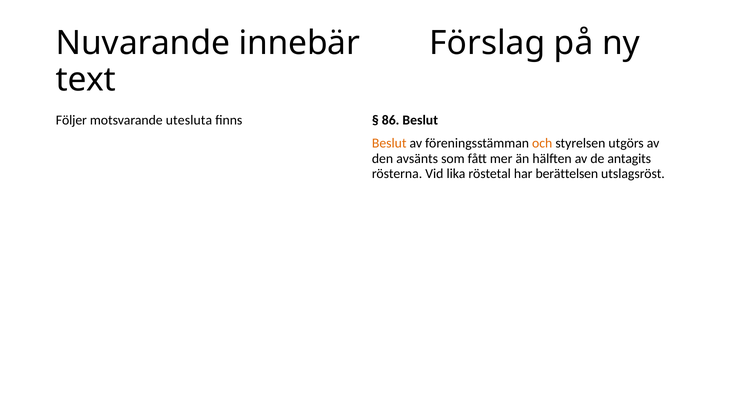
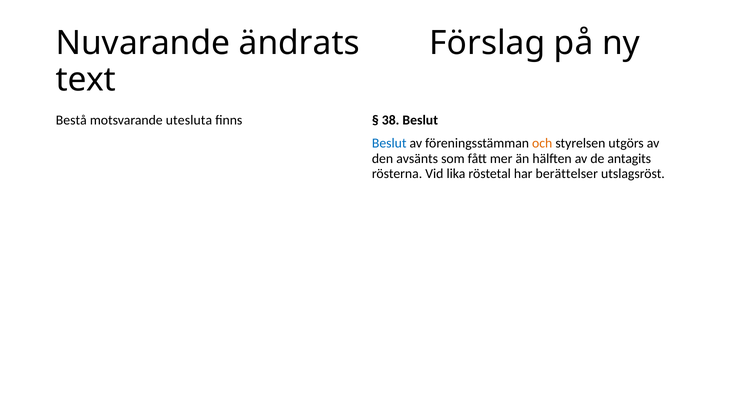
innebär: innebär -> ändrats (299, 43)
Följer: Följer -> Bestå (71, 120)
86: 86 -> 38 (391, 120)
Beslut colour: orange -> blue (389, 143)
berättelsen: berättelsen -> berättelser (567, 174)
